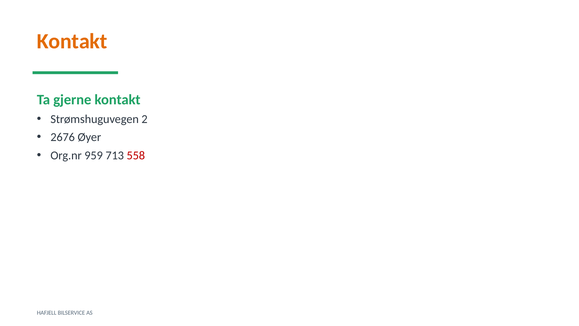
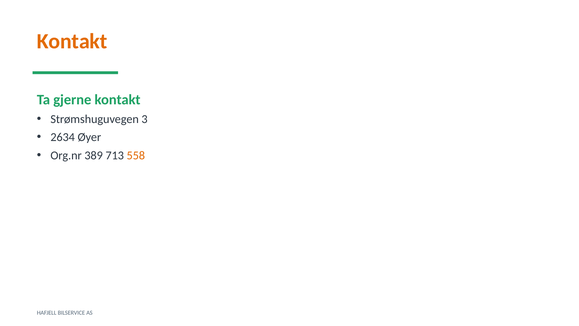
2: 2 -> 3 (145, 119)
2676: 2676 -> 2634 (63, 137)
959: 959 -> 389 (94, 155)
558 colour: red -> orange (136, 155)
